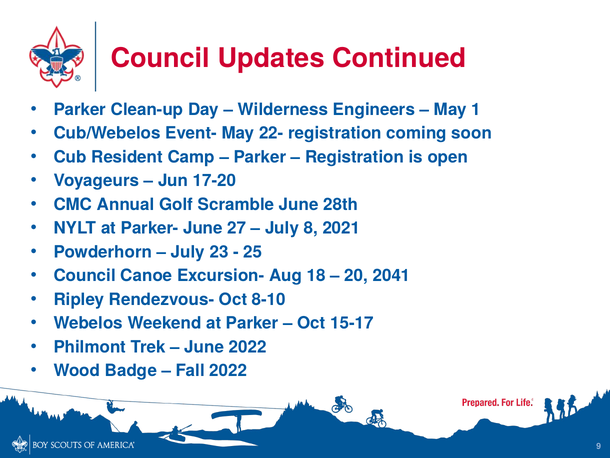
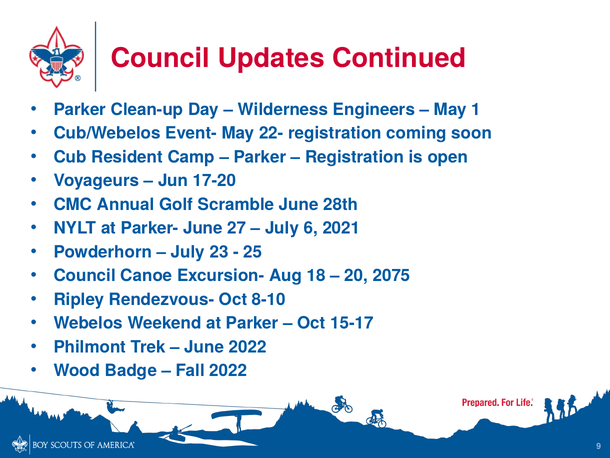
8: 8 -> 6 (311, 228)
2041: 2041 -> 2075 (392, 275)
